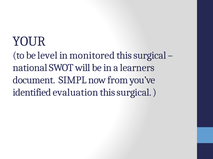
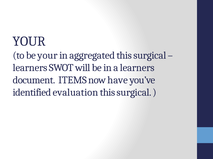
be level: level -> your (48, 56)
monitored: monitored -> aggregated (92, 56)
national: national -> learners (30, 68)
SIMPL: SIMPL -> ITEMS (73, 80)
from: from -> have (118, 80)
